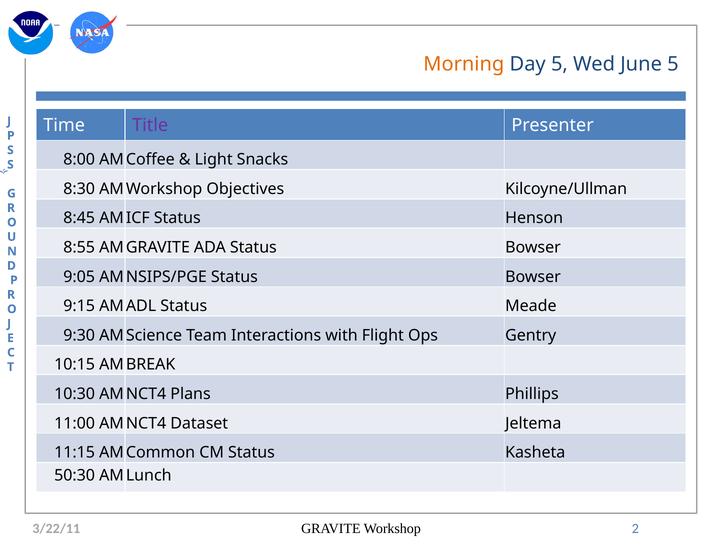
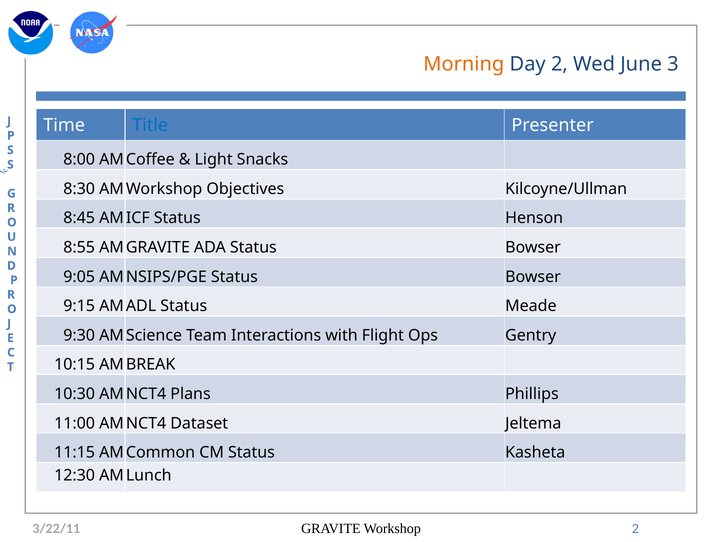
Day 5: 5 -> 2 (559, 64)
June 5: 5 -> 3 (673, 64)
Title colour: purple -> blue (150, 125)
50:30: 50:30 -> 12:30 (75, 475)
